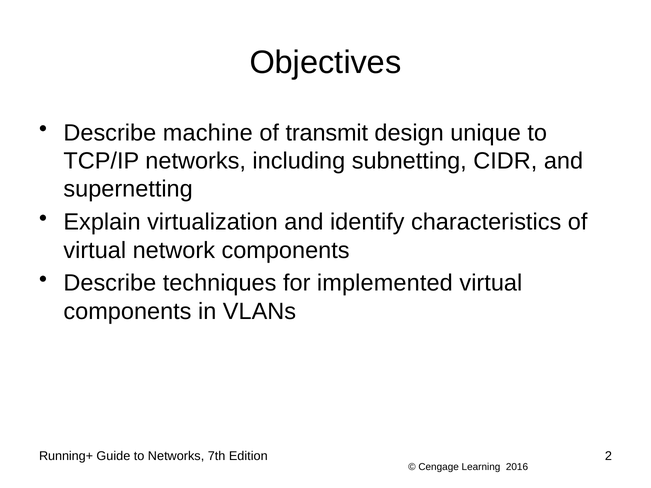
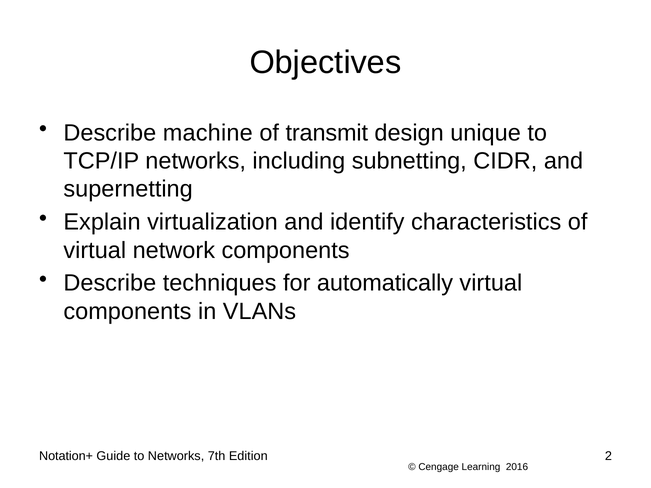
implemented: implemented -> automatically (385, 283)
Running+: Running+ -> Notation+ (66, 456)
